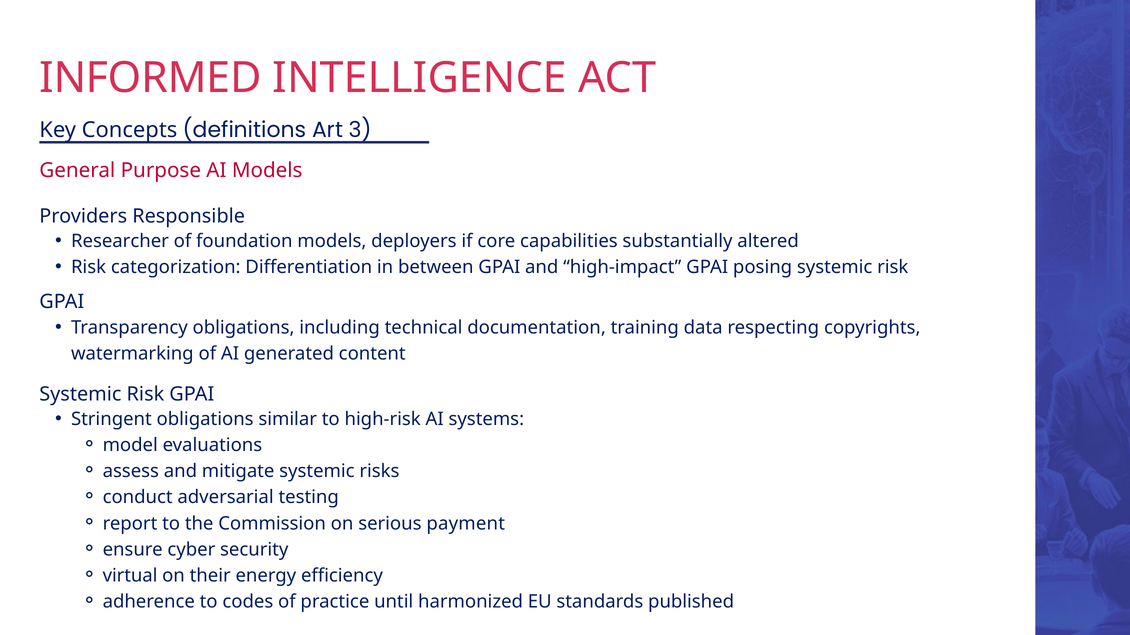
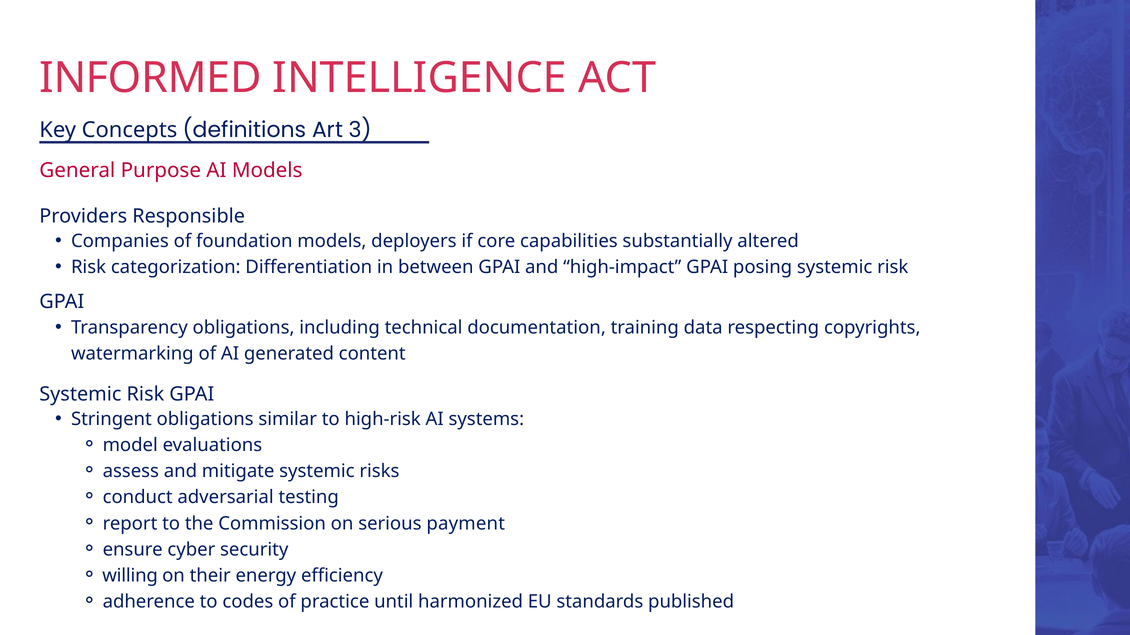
Researcher: Researcher -> Companies (120, 242)
virtual: virtual -> willing (130, 576)
